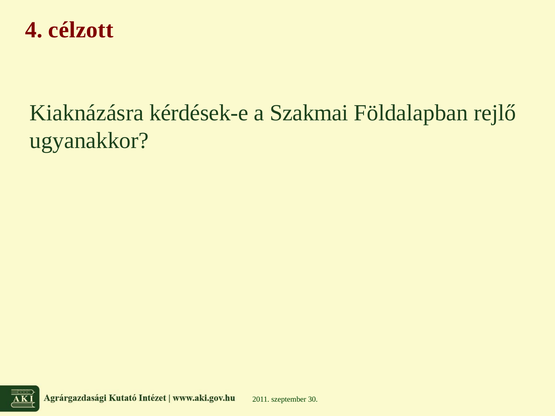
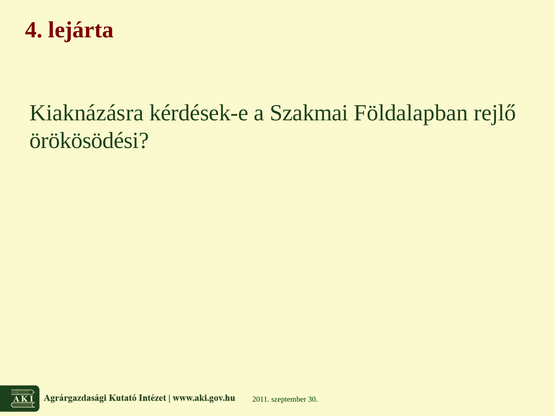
célzott: célzott -> lejárta (81, 30)
ugyanakkor: ugyanakkor -> örökösödési (89, 141)
